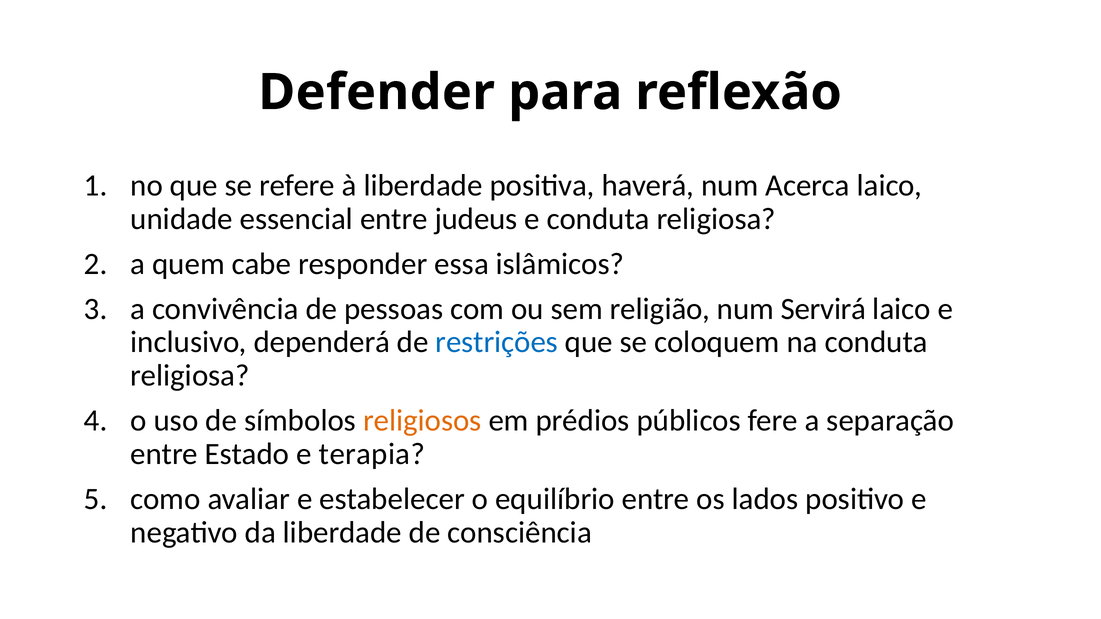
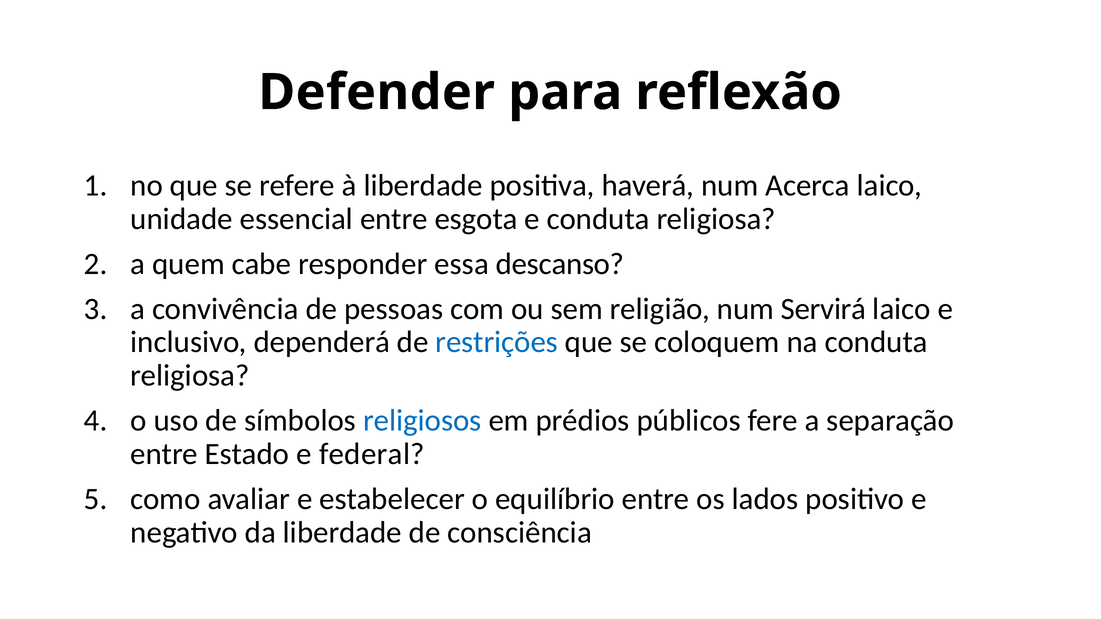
judeus: judeus -> esgota (476, 219)
islâmicos: islâmicos -> descanso (560, 264)
religiosos colour: orange -> blue (422, 421)
terapia: terapia -> federal (372, 454)
